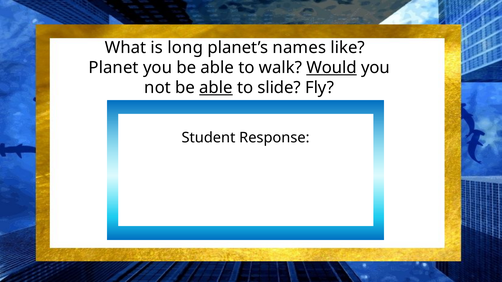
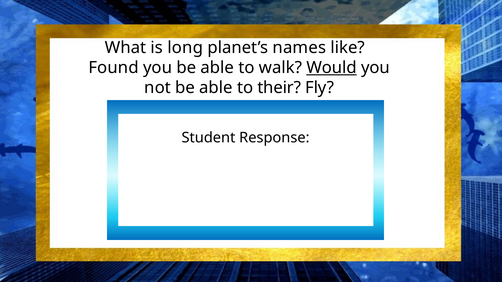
Planet: Planet -> Found (114, 68)
able underline: present -> none (216, 88)
slide: slide -> their (279, 88)
